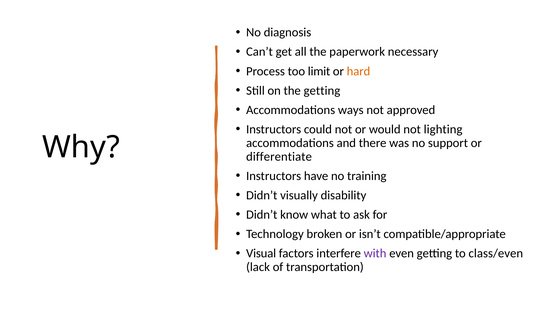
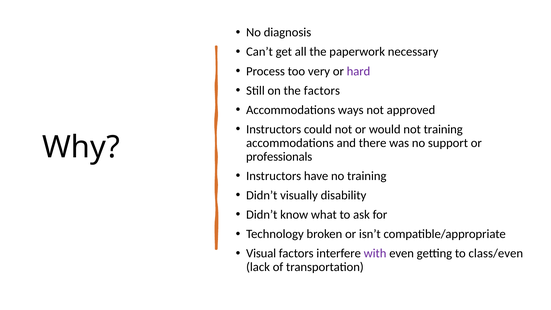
limit: limit -> very (319, 71)
hard colour: orange -> purple (359, 71)
the getting: getting -> factors (322, 91)
not lighting: lighting -> training (443, 129)
differentiate: differentiate -> professionals (279, 156)
